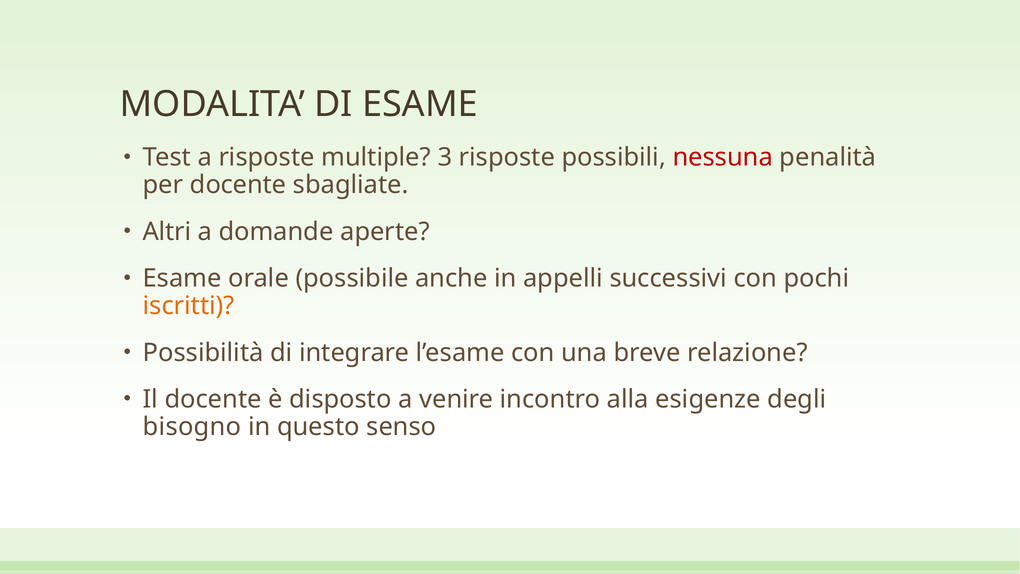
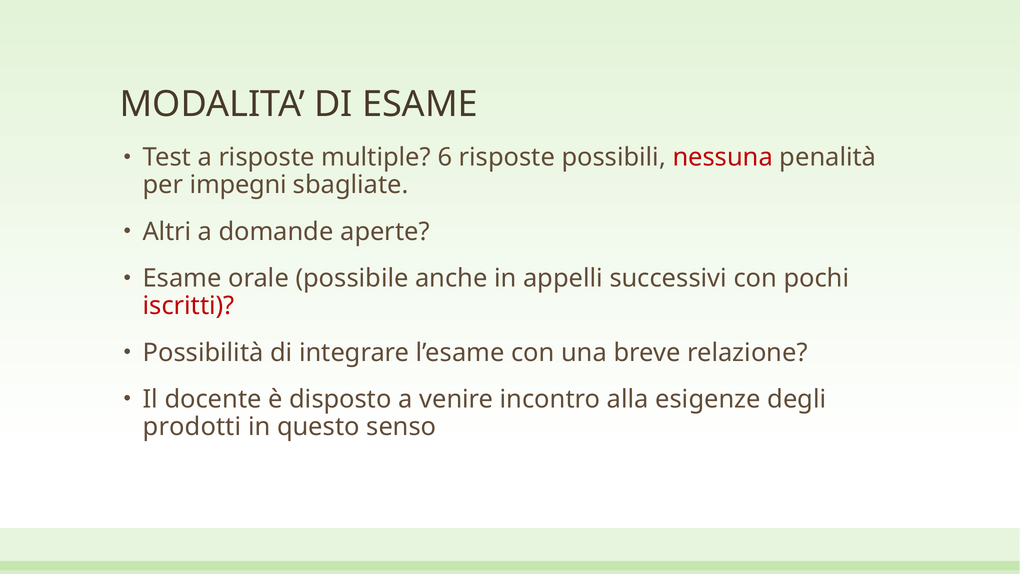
3: 3 -> 6 (445, 157)
per docente: docente -> impegni (238, 185)
iscritti colour: orange -> red (189, 306)
bisogno: bisogno -> prodotti (192, 427)
